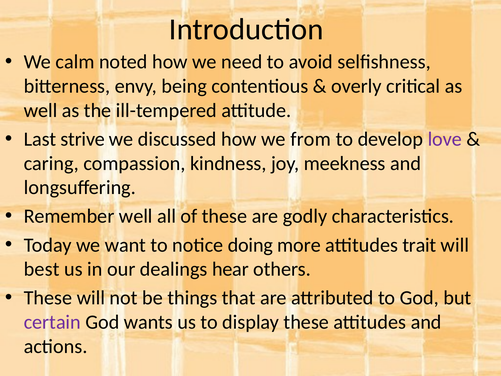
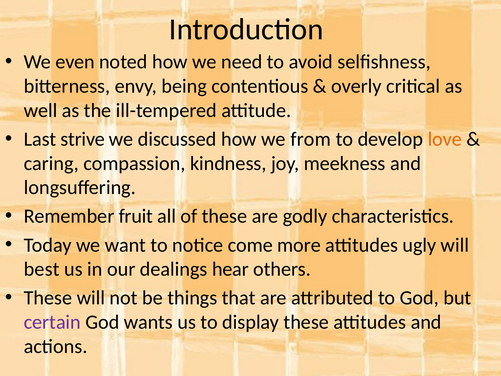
calm: calm -> even (75, 62)
love colour: purple -> orange (445, 139)
Remember well: well -> fruit (136, 216)
doing: doing -> come (250, 245)
trait: trait -> ugly (419, 245)
